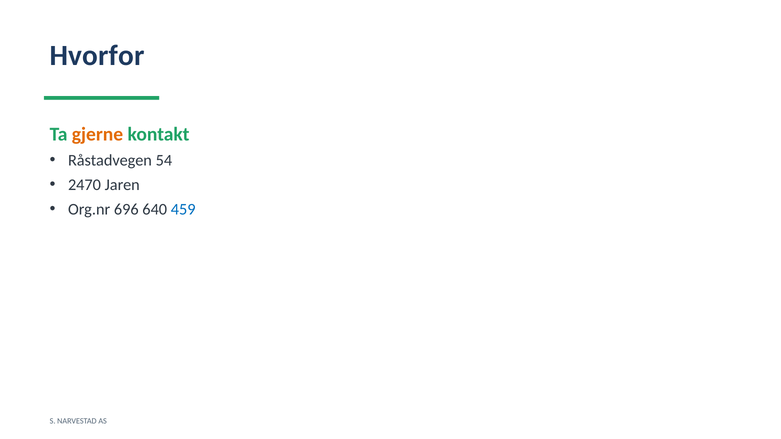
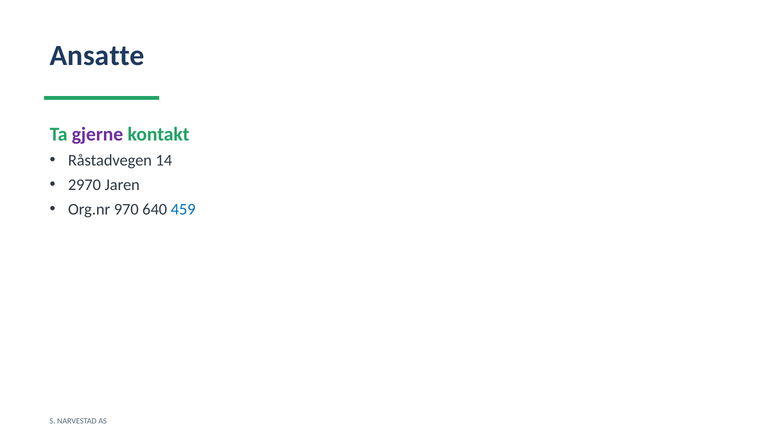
Hvorfor: Hvorfor -> Ansatte (97, 56)
gjerne colour: orange -> purple (98, 134)
54: 54 -> 14 (164, 161)
2470: 2470 -> 2970 (84, 185)
696: 696 -> 970 (126, 209)
